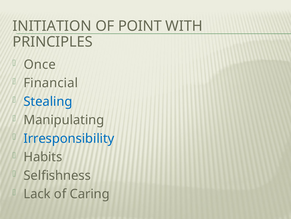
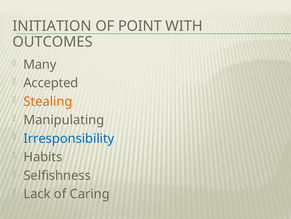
PRINCIPLES: PRINCIPLES -> OUTCOMES (53, 42)
Once: Once -> Many (40, 64)
Financial: Financial -> Accepted (51, 83)
Stealing colour: blue -> orange (48, 101)
